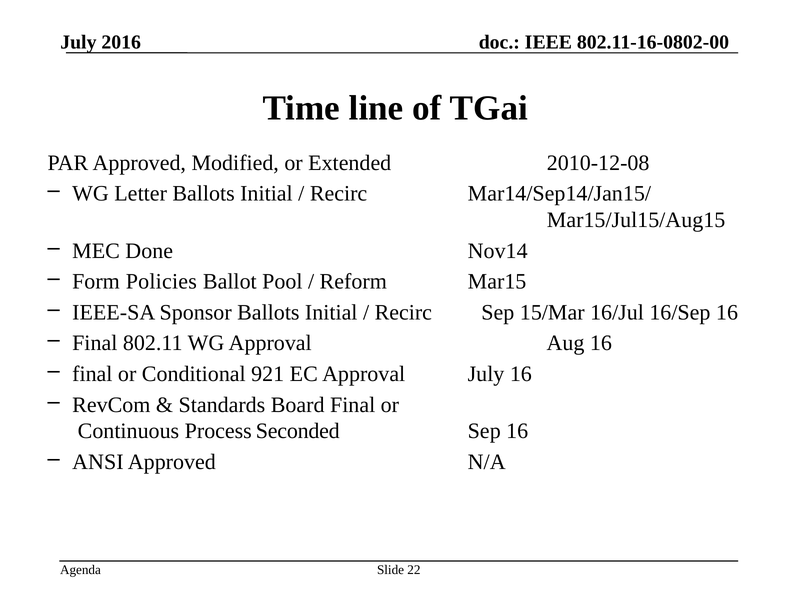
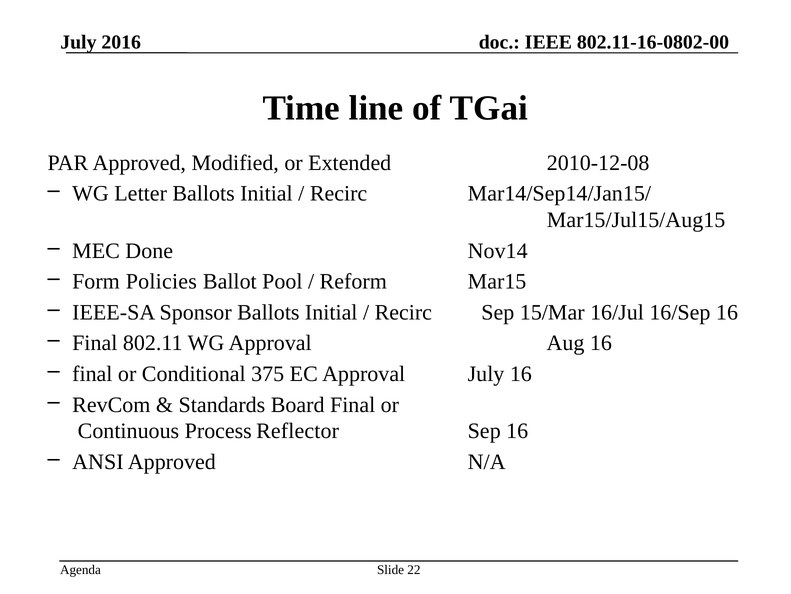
921: 921 -> 375 (268, 374)
Seconded: Seconded -> Reflector (298, 431)
